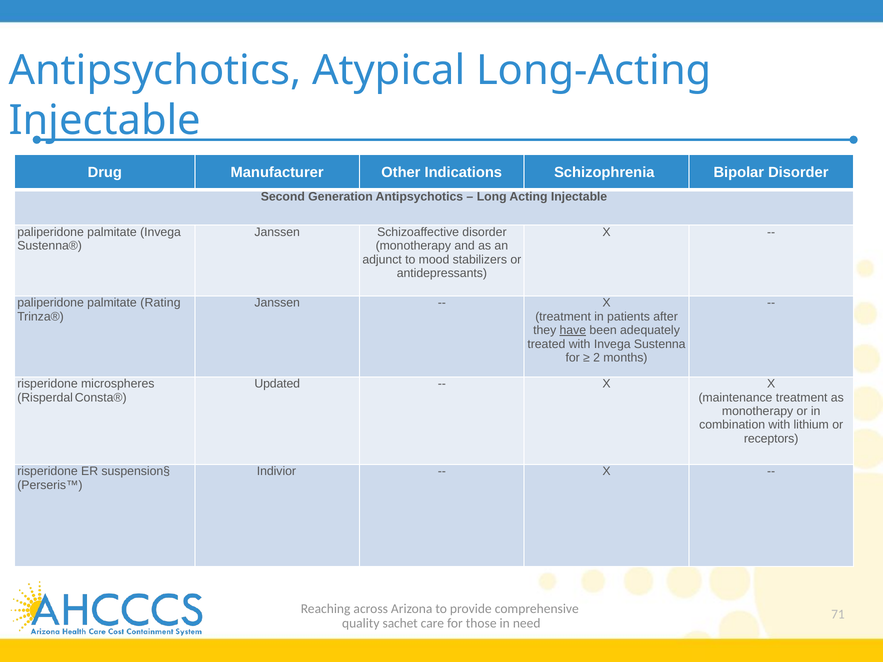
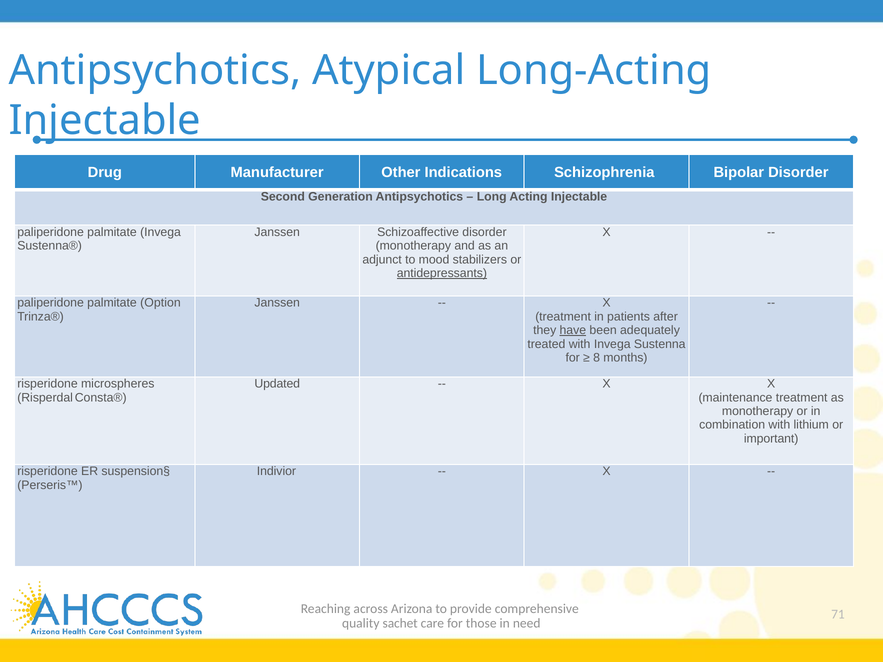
antidepressants underline: none -> present (442, 273)
Rating: Rating -> Option (161, 303)
2: 2 -> 8 (597, 358)
receptors: receptors -> important (771, 439)
